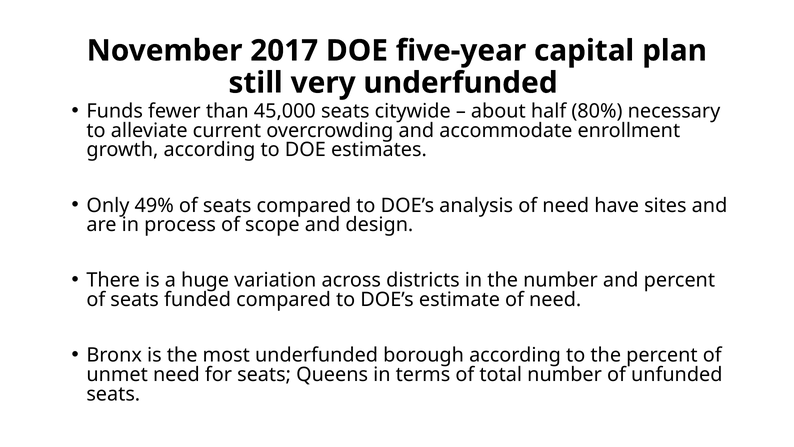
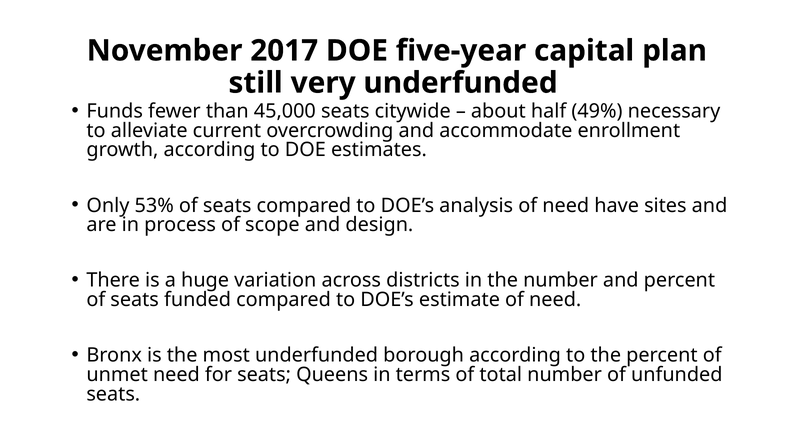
80%: 80% -> 49% (597, 111)
49%: 49% -> 53% (154, 205)
